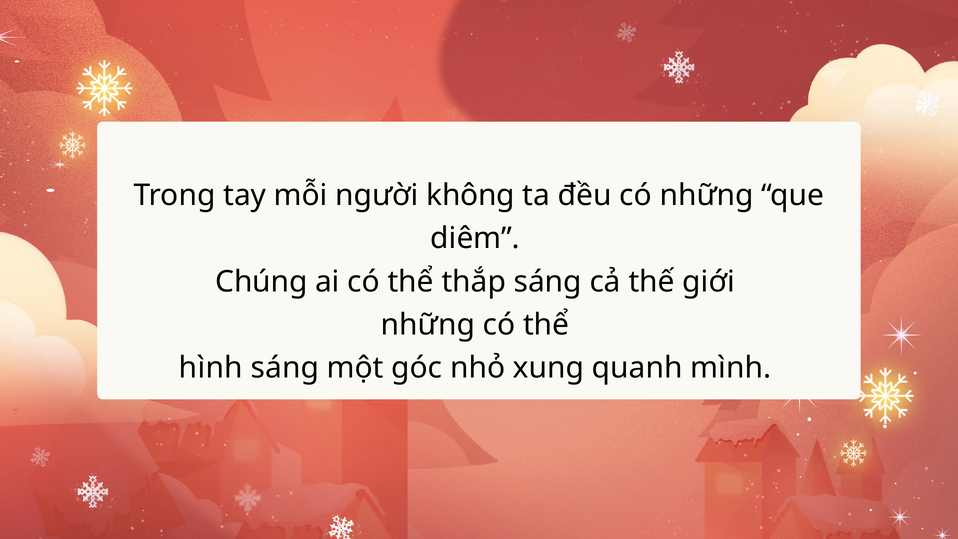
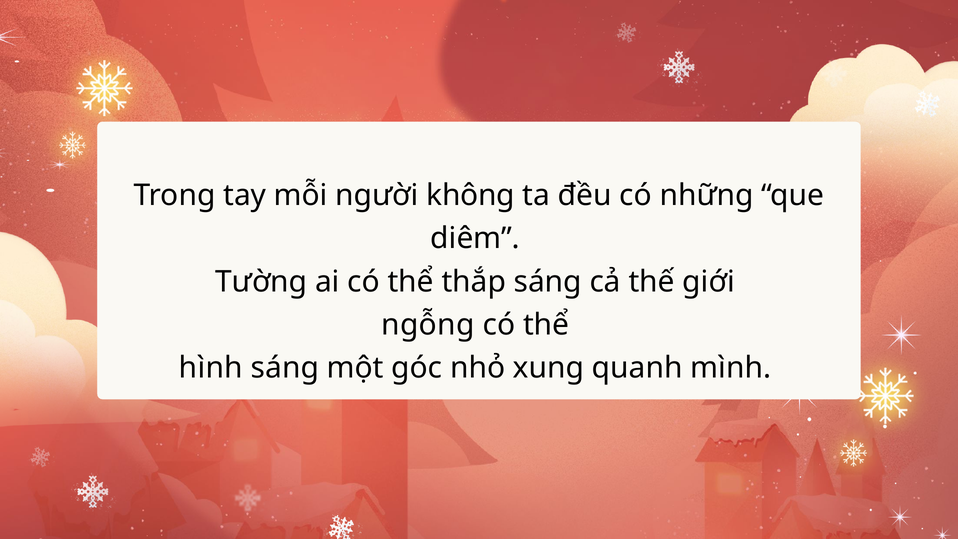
Chúng: Chúng -> Tường (261, 282)
những: những -> ngỗng (428, 325)
